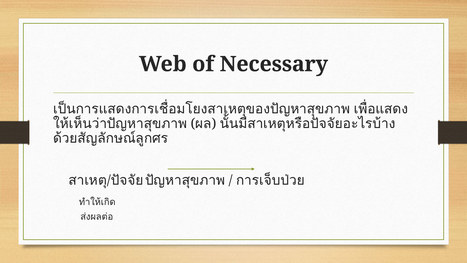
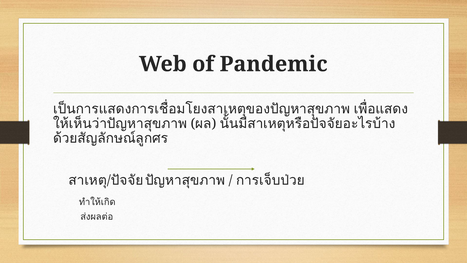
Necessary: Necessary -> Pandemic (274, 64)
